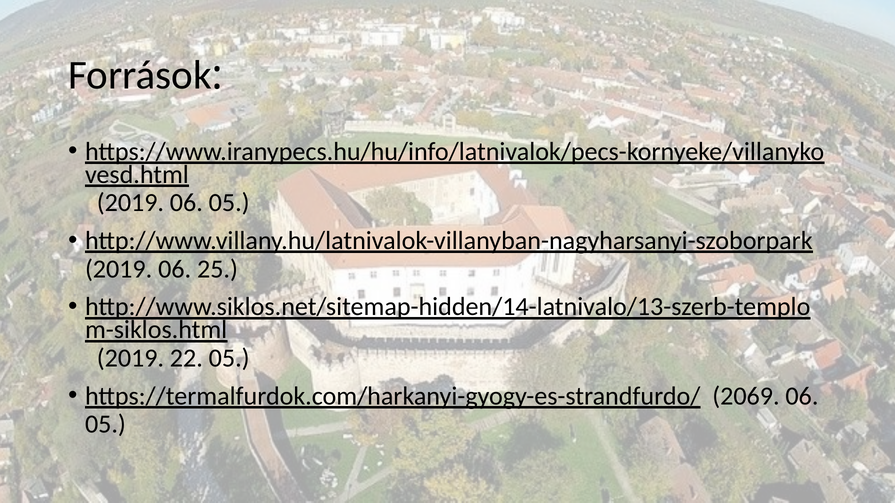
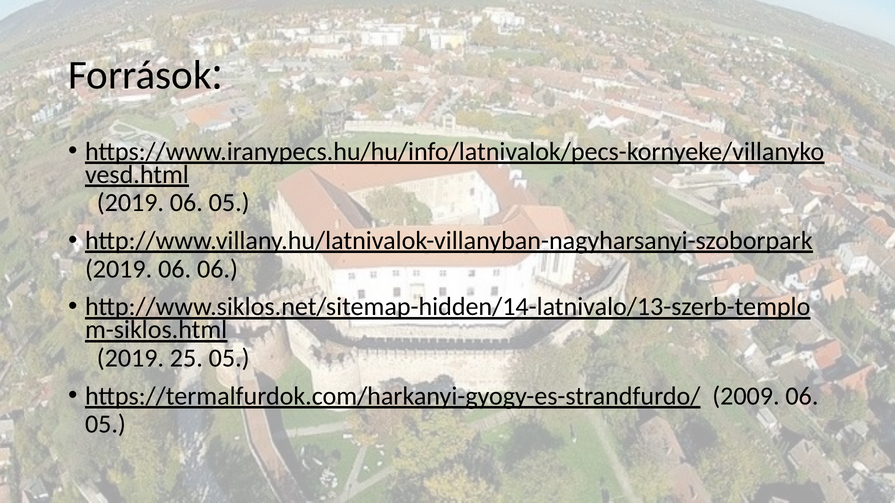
06 25: 25 -> 06 (217, 269)
22: 22 -> 25 (186, 358)
2069: 2069 -> 2009 (746, 396)
